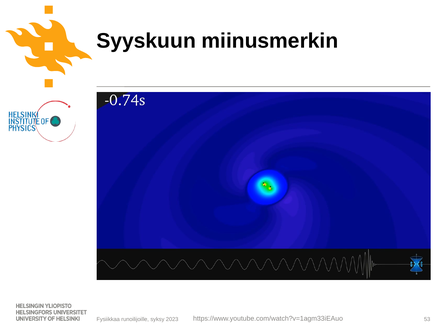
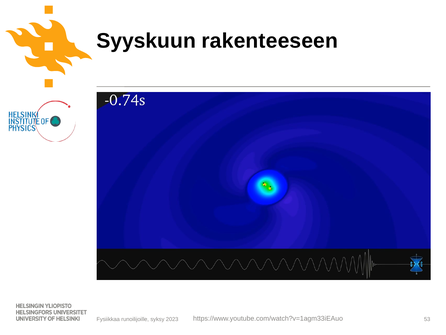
miinusmerkin: miinusmerkin -> rakenteeseen (270, 41)
